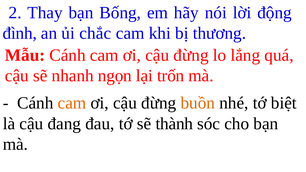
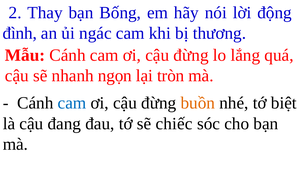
chắc: chắc -> ngác (95, 33)
trốn: trốn -> tròn (171, 76)
cam colour: orange -> blue (72, 103)
thành: thành -> chiếc (174, 124)
